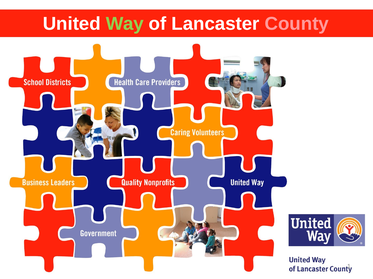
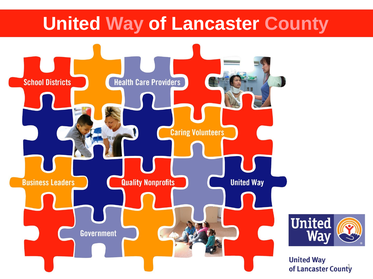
Way colour: light green -> pink (125, 24)
